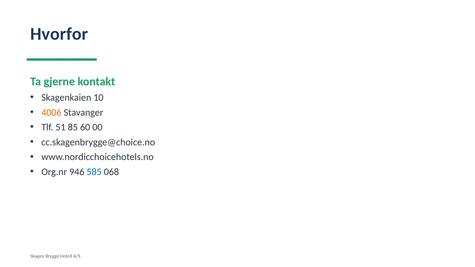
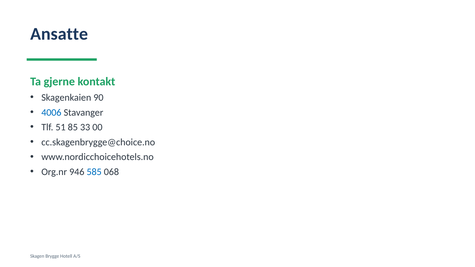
Hvorfor: Hvorfor -> Ansatte (59, 34)
10: 10 -> 90 (98, 98)
4006 colour: orange -> blue (51, 113)
60: 60 -> 33 (85, 127)
